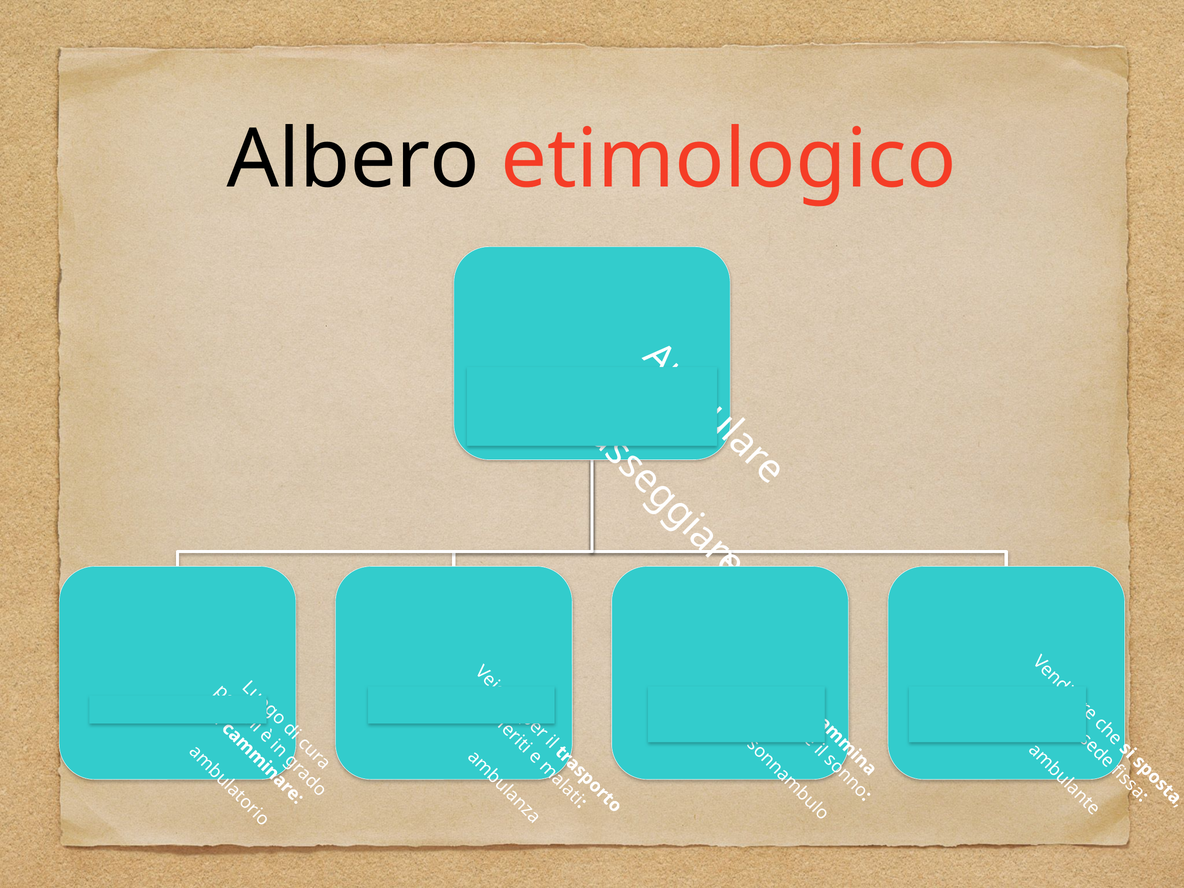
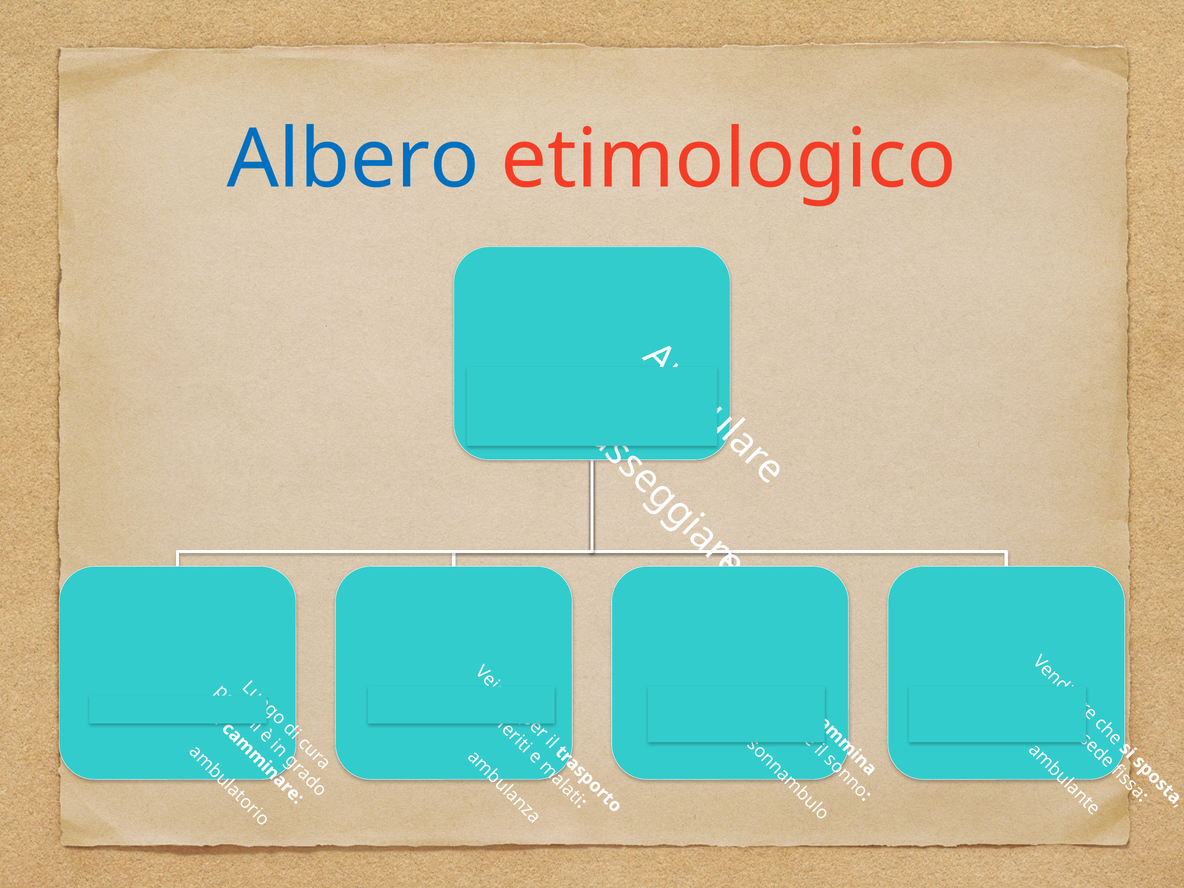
Albero colour: black -> blue (353, 160)
